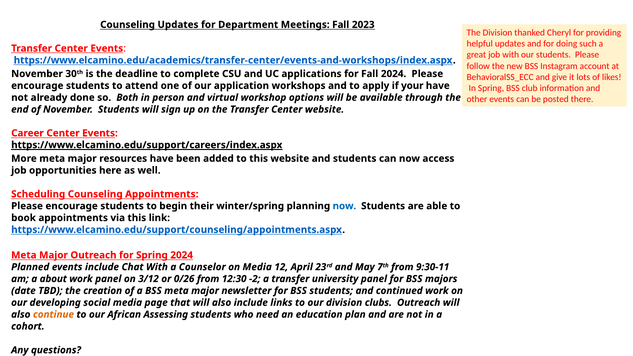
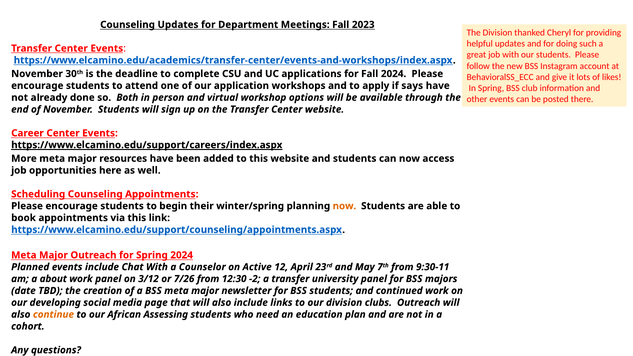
your: your -> says (412, 86)
now colour: blue -> orange (344, 206)
on Media: Media -> Active (257, 267)
0/26: 0/26 -> 7/26 (184, 279)
